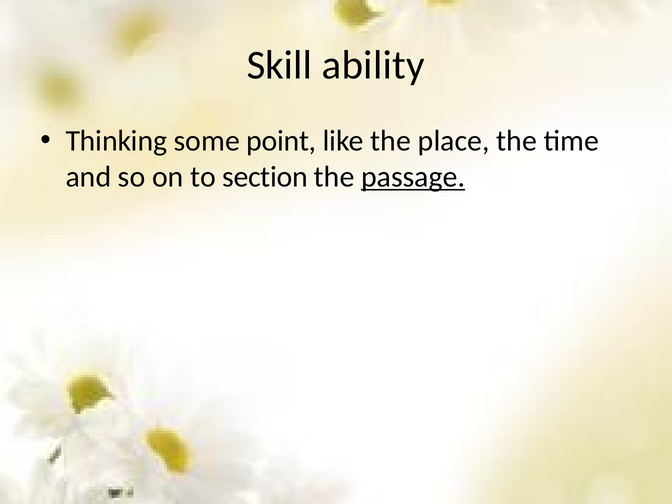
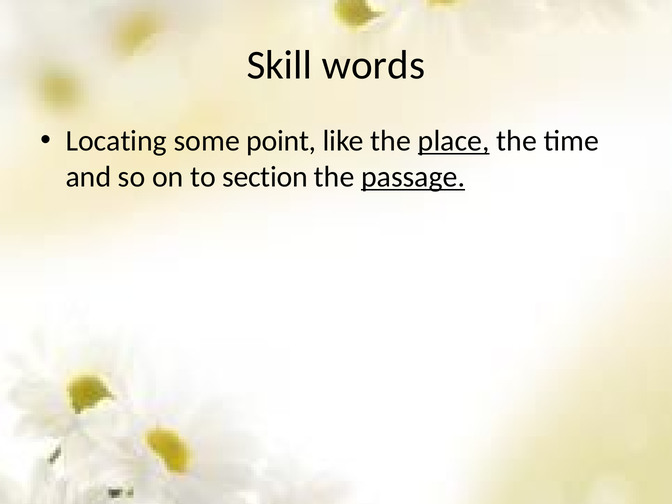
ability: ability -> words (373, 65)
Thinking: Thinking -> Locating (116, 141)
place underline: none -> present (454, 141)
